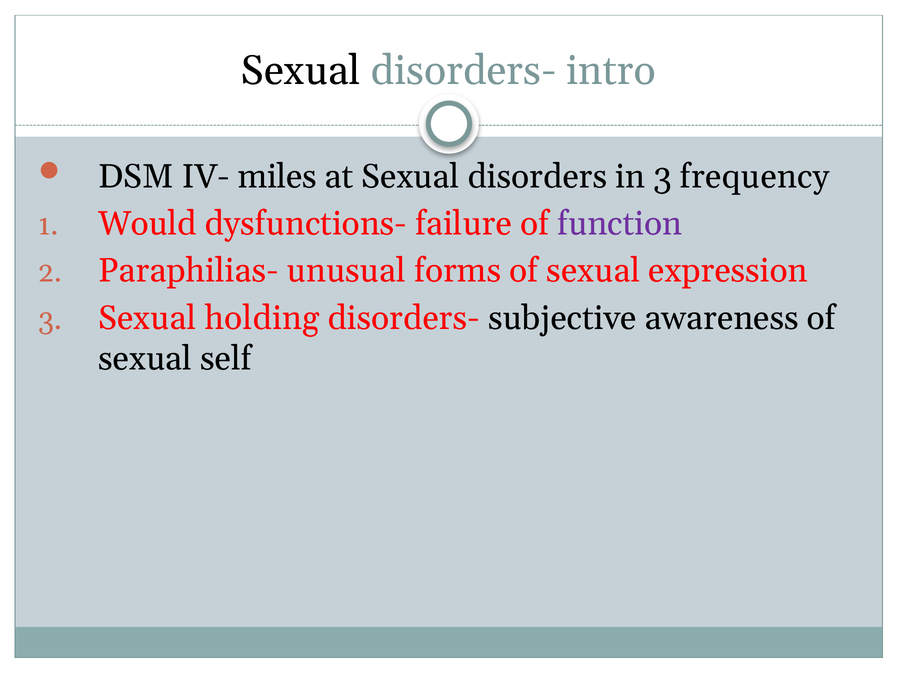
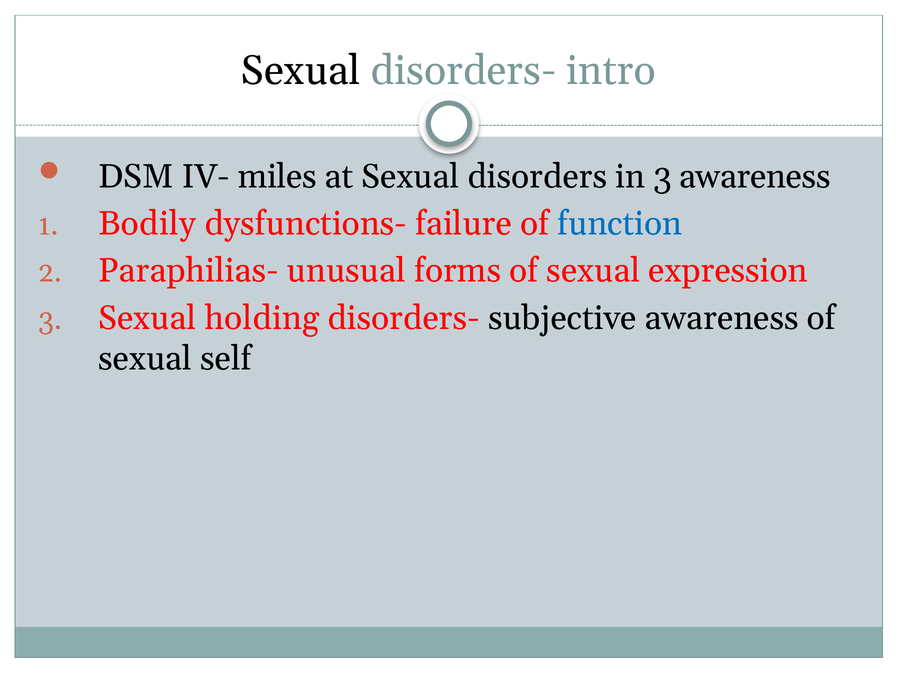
3 frequency: frequency -> awareness (755, 177)
Would: Would -> Bodily (147, 224)
function colour: purple -> blue (620, 224)
